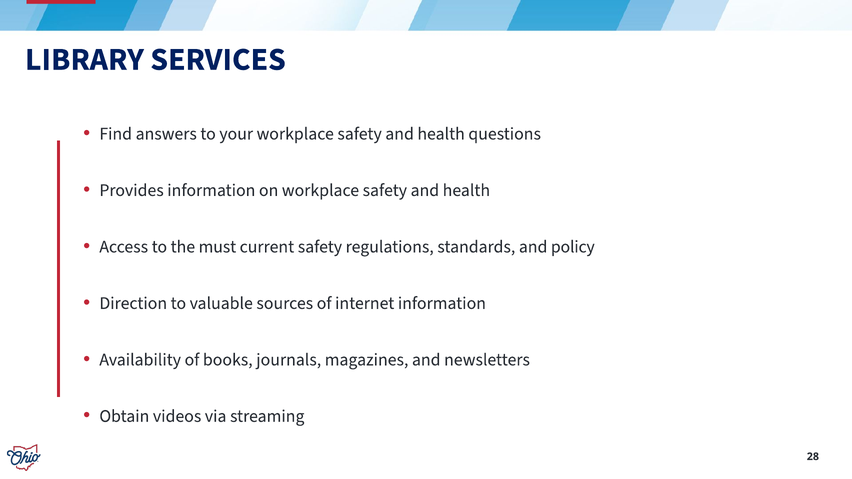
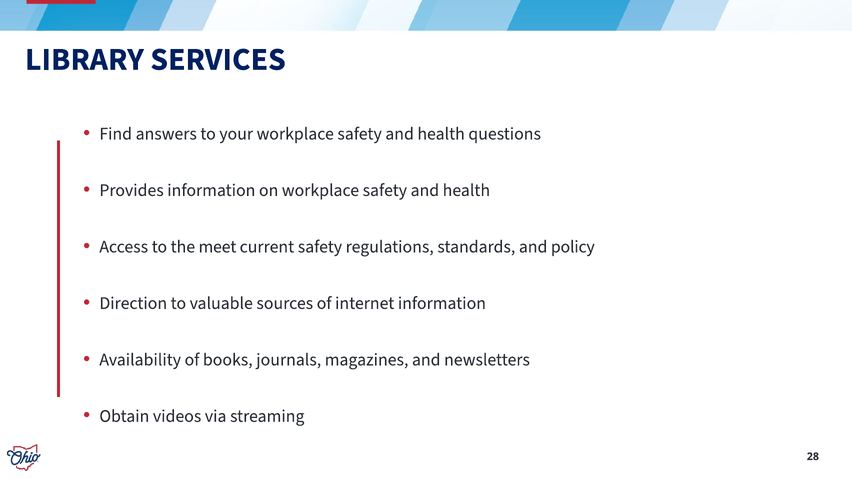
must: must -> meet (217, 247)
